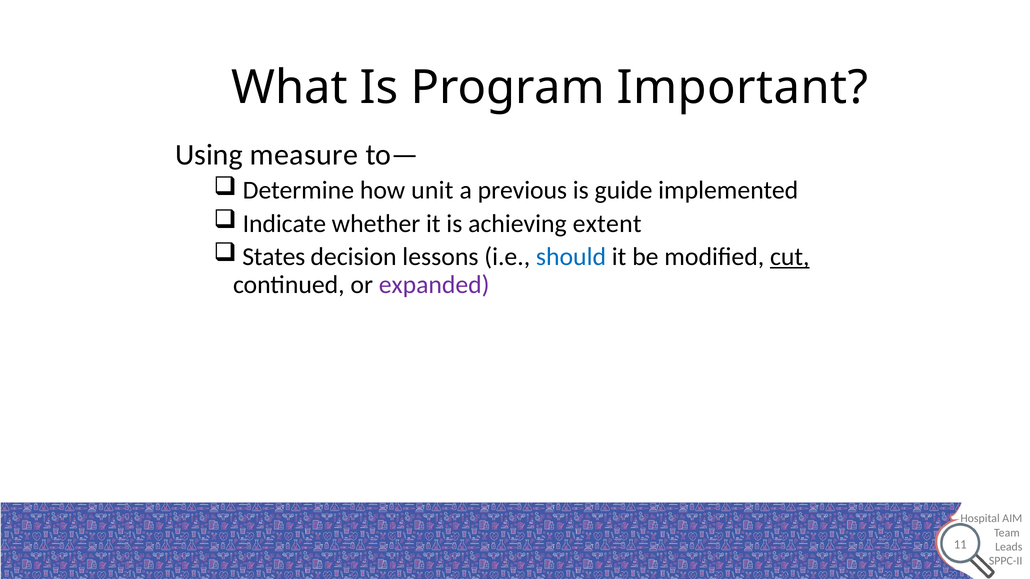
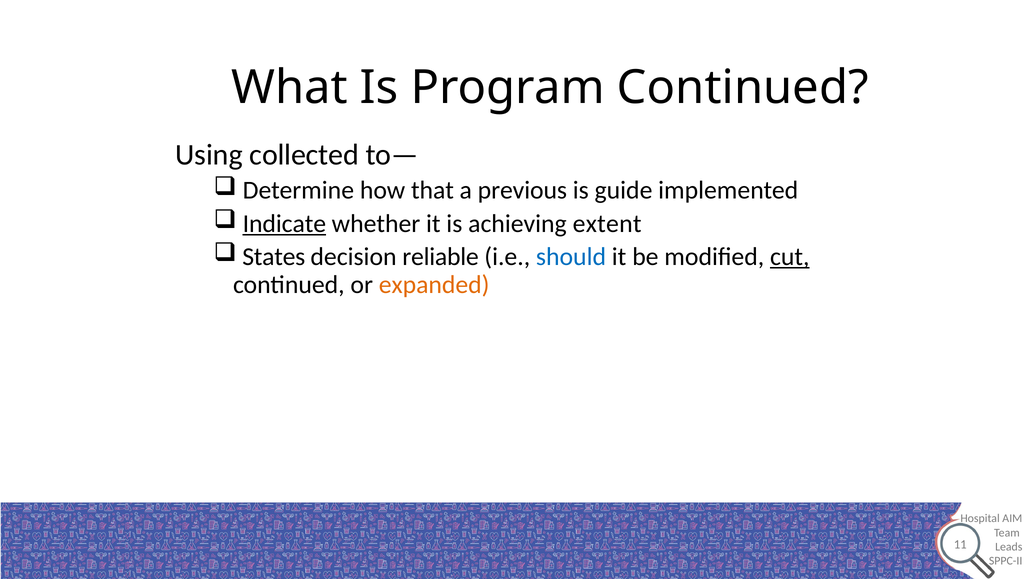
Program Important: Important -> Continued (743, 88)
measure: measure -> collected (304, 155)
unit: unit -> that (432, 191)
Indicate underline: none -> present (284, 224)
lessons: lessons -> reliable (441, 257)
expanded colour: purple -> orange (434, 285)
